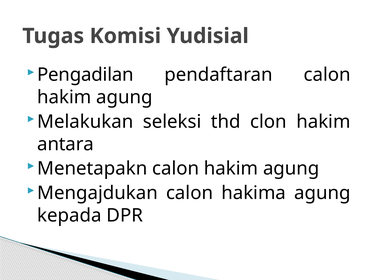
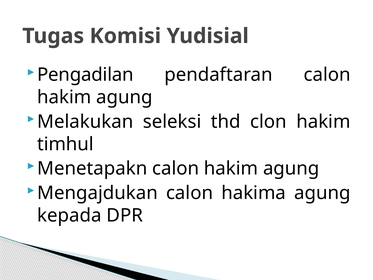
antara: antara -> timhul (65, 144)
